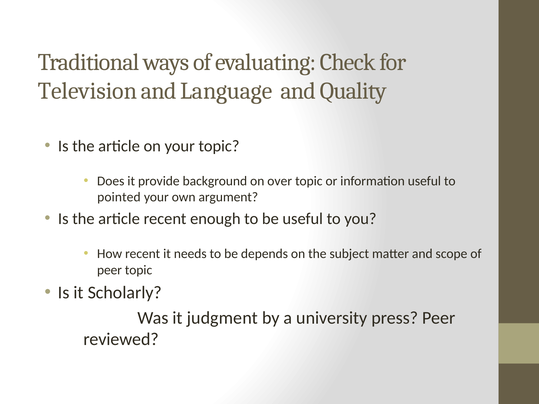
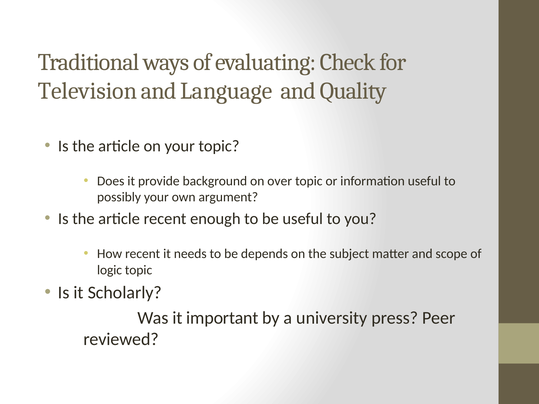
pointed: pointed -> possibly (119, 197)
peer: peer -> logic (110, 270)
judgment: judgment -> important (222, 318)
